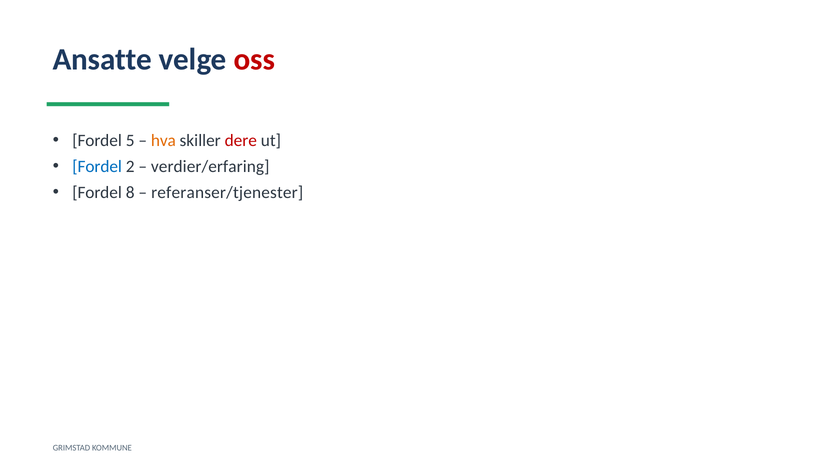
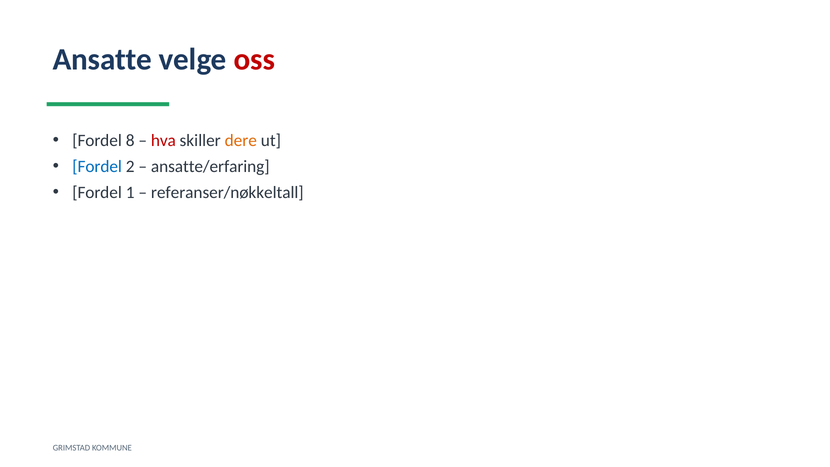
5: 5 -> 8 (130, 141)
hva colour: orange -> red (163, 141)
dere colour: red -> orange (241, 141)
verdier/erfaring: verdier/erfaring -> ansatte/erfaring (210, 167)
8: 8 -> 1 (130, 192)
referanser/tjenester: referanser/tjenester -> referanser/nøkkeltall (227, 192)
